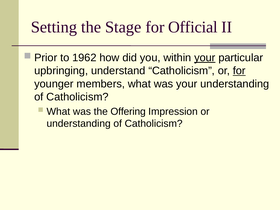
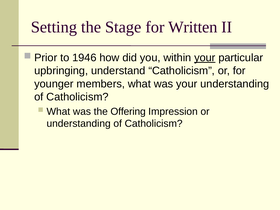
Official: Official -> Written (193, 27)
1962: 1962 -> 1946 (84, 58)
for underline: present -> none (239, 71)
